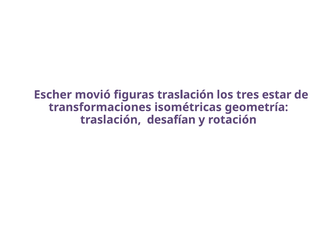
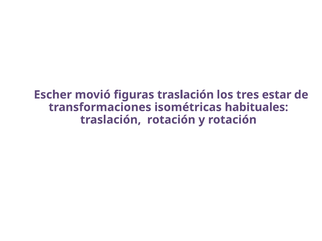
geometría: geometría -> habituales (257, 107)
traslación desafían: desafían -> rotación (171, 120)
